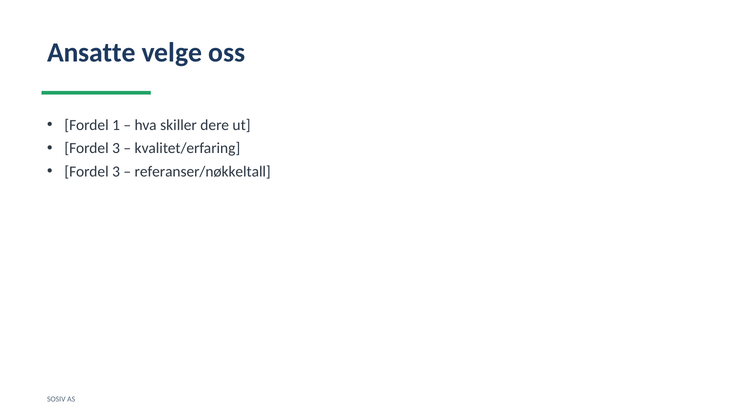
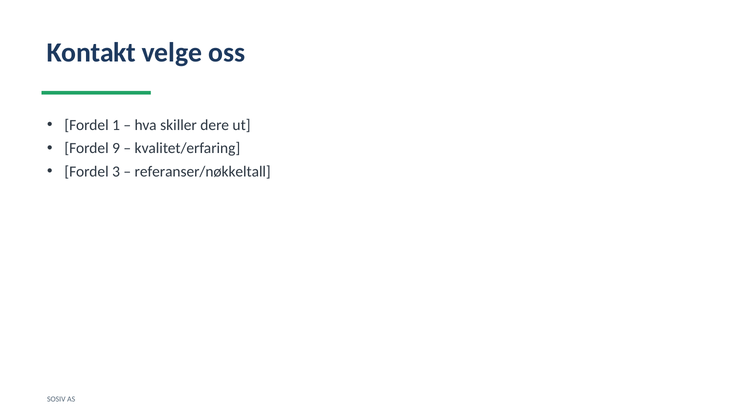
Ansatte: Ansatte -> Kontakt (91, 53)
3: 3 -> 9 (116, 148)
